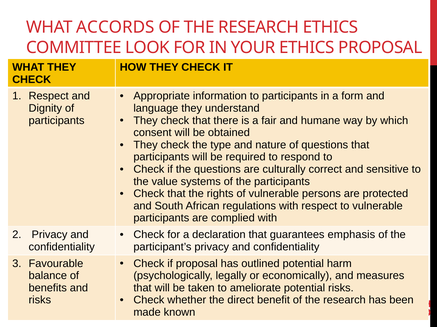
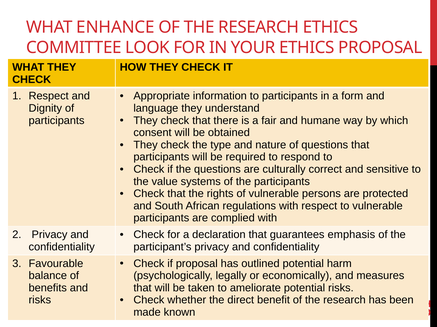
ACCORDS: ACCORDS -> ENHANCE (116, 27)
